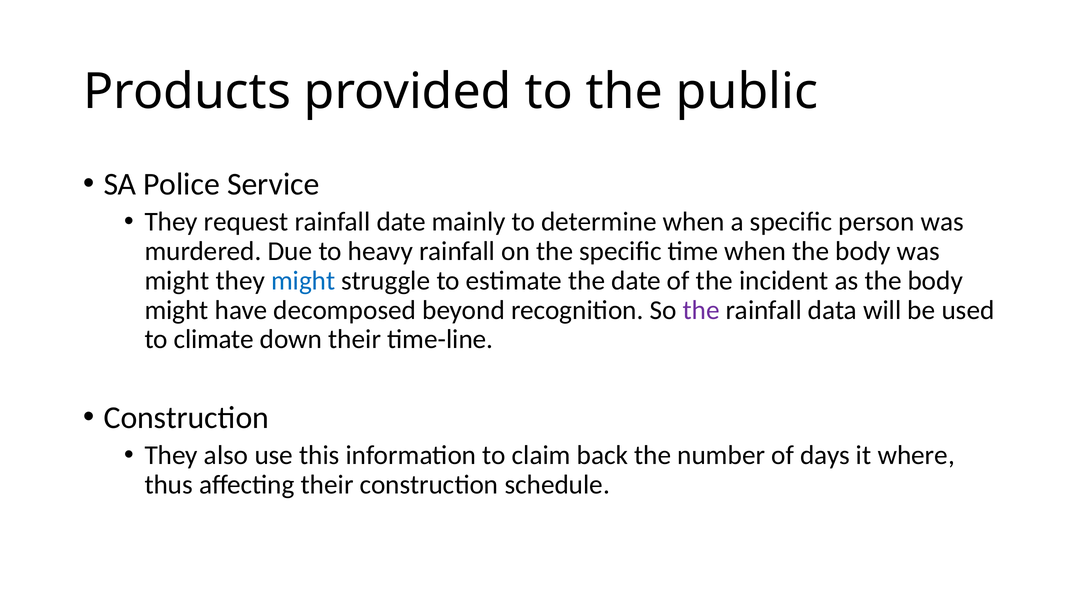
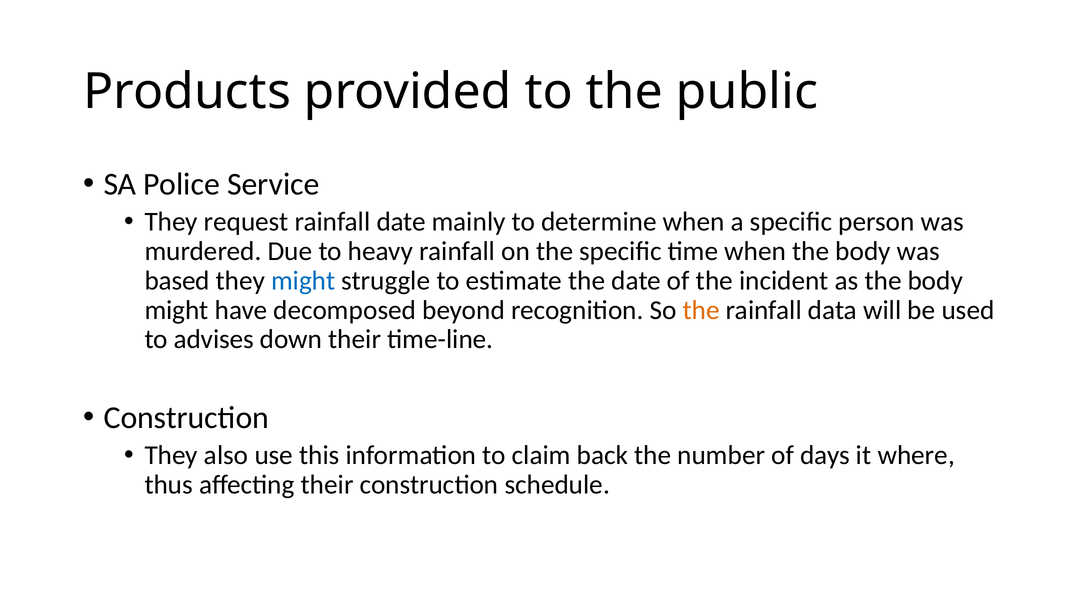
might: might -> based (177, 281)
the colour: purple -> orange (701, 310)
climate: climate -> advises (214, 340)
